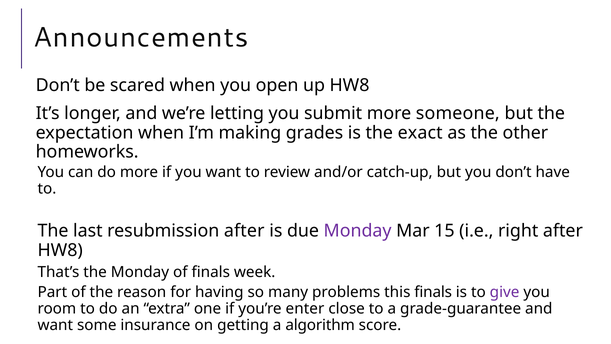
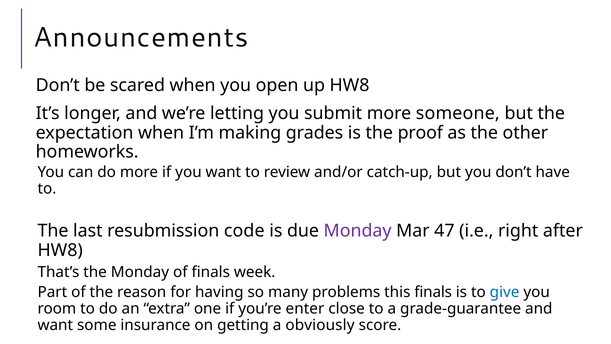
exact: exact -> proof (420, 133)
resubmission after: after -> code (244, 231)
15: 15 -> 47 (444, 231)
give colour: purple -> blue (505, 292)
algorithm: algorithm -> obviously (320, 325)
